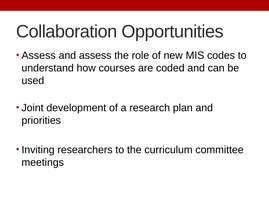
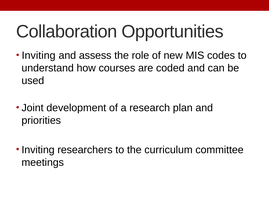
Assess: Assess -> Inviting (39, 55)
